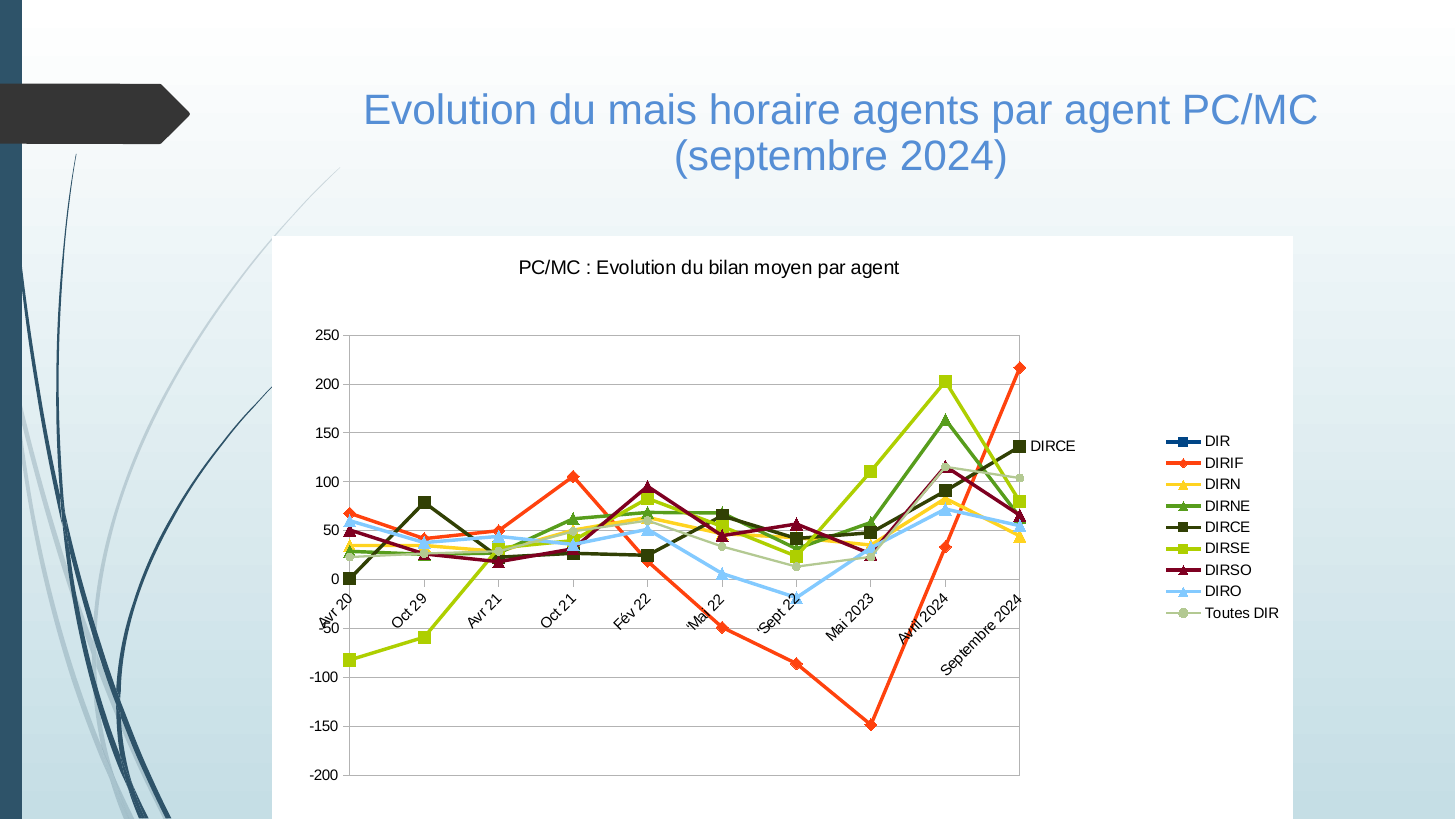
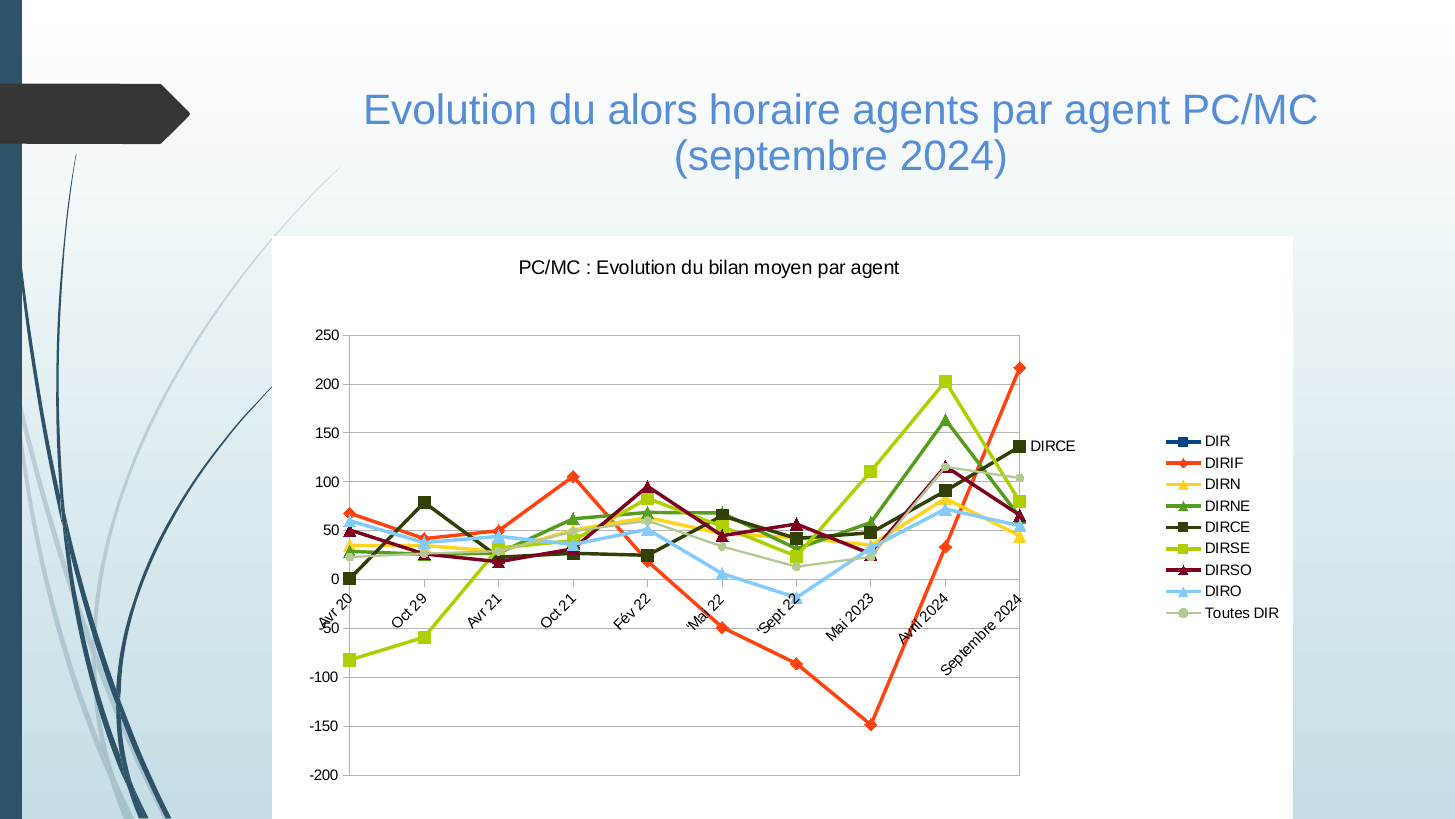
mais: mais -> alors (653, 111)
